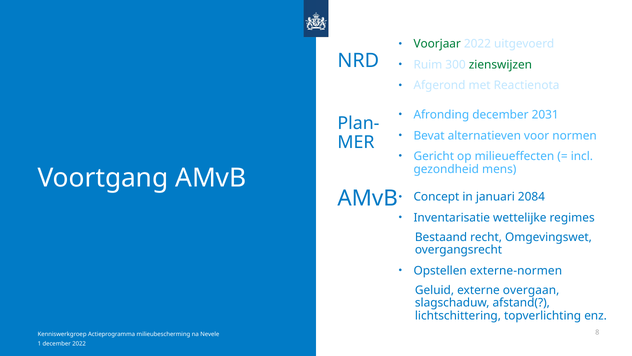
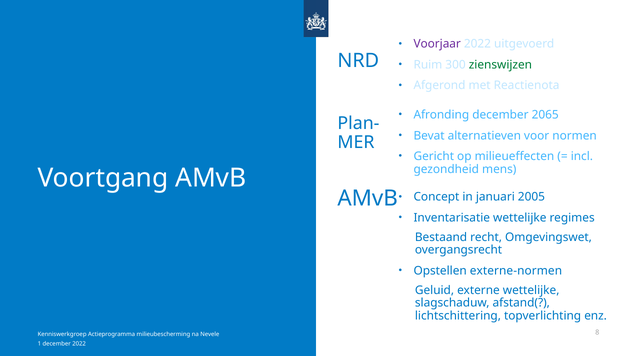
Voorjaar colour: green -> purple (437, 44)
2031: 2031 -> 2065 (545, 115)
2084: 2084 -> 2005 (531, 197)
externe overgaan: overgaan -> wettelijke (531, 290)
